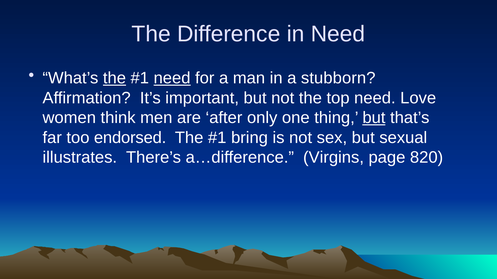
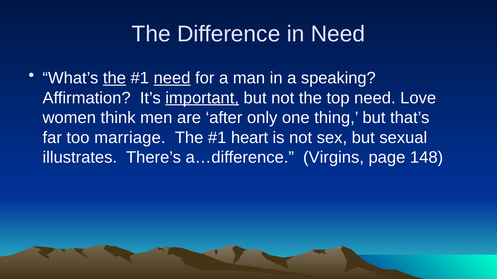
stubborn: stubborn -> speaking (338, 78)
important underline: none -> present (202, 98)
but underline: present -> none (374, 118)
endorsed: endorsed -> marriage (130, 138)
bring: bring -> heart (250, 138)
820: 820 -> 148 (427, 158)
